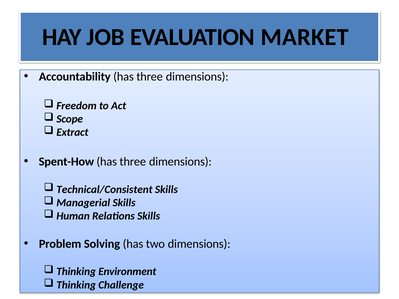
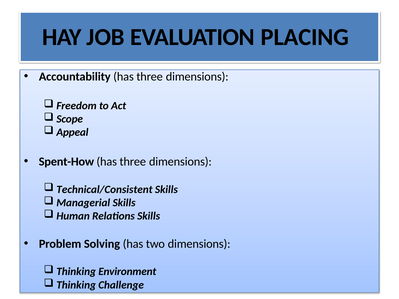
MARKET: MARKET -> PLACING (305, 37)
Extract: Extract -> Appeal (72, 132)
